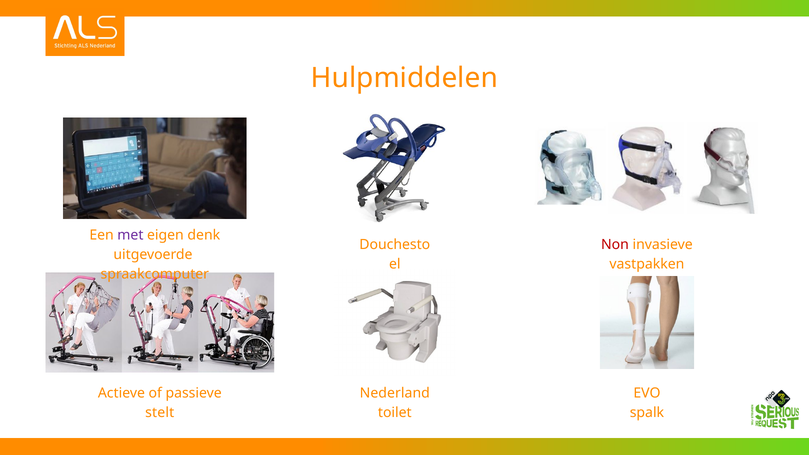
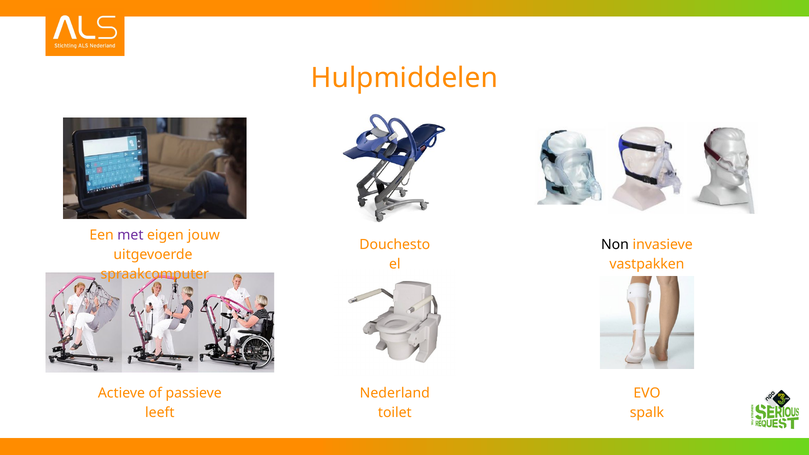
denk: denk -> jouw (204, 235)
Non colour: red -> black (615, 245)
stelt: stelt -> leeft (160, 413)
